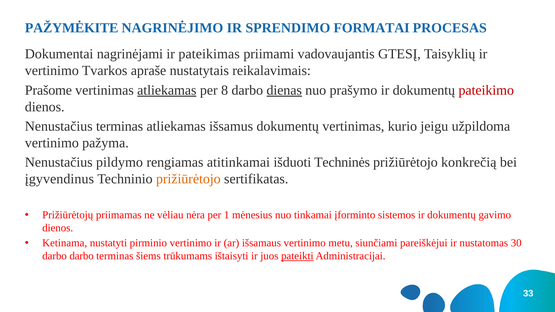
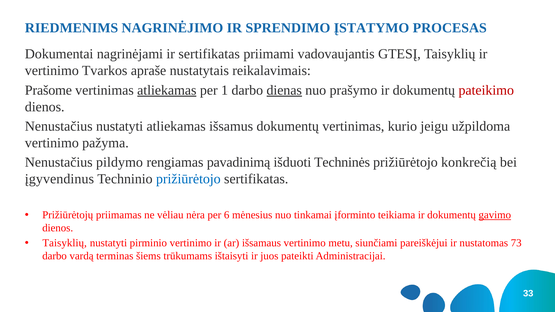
PAŽYMĖKITE: PAŽYMĖKITE -> RIEDMENIMS (72, 28)
FORMATAI: FORMATAI -> ĮSTATYMO (372, 28)
ir pateikimas: pateikimas -> sertifikatas (209, 54)
8: 8 -> 1 (225, 90)
Nenustačius terminas: terminas -> nustatyti (120, 126)
atitinkamai: atitinkamai -> pavadinimą (239, 162)
prižiūrėtojo colour: orange -> blue (188, 179)
1: 1 -> 6 (227, 215)
sistemos: sistemos -> teikiama (397, 215)
gavimo underline: none -> present (495, 215)
Ketinama: Ketinama -> Taisyklių (65, 243)
30: 30 -> 73 (516, 243)
darbo darbo: darbo -> vardą (82, 256)
pateikti underline: present -> none (297, 256)
